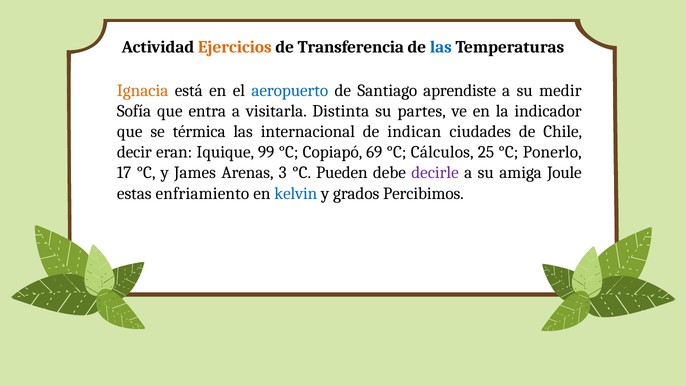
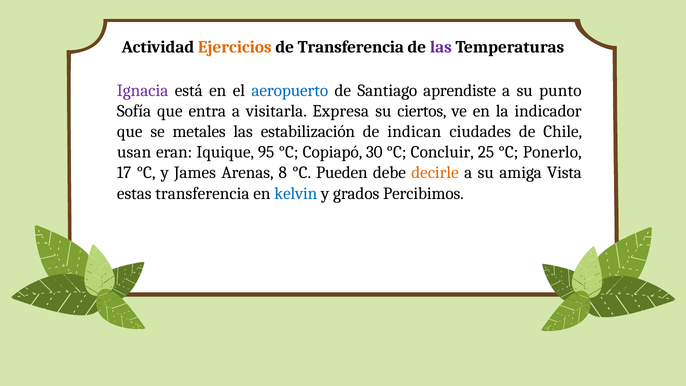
las colour: blue -> purple (441, 47)
Ignacia colour: orange -> purple (143, 90)
medir: medir -> punto (560, 90)
Distinta: Distinta -> Expresa (341, 111)
partes: partes -> ciertos (422, 111)
térmica: térmica -> metales (199, 132)
internacional: internacional -> estabilización (308, 132)
decir: decir -> usan (134, 152)
99: 99 -> 95 (266, 152)
69: 69 -> 30 (374, 152)
Cálculos: Cálculos -> Concluir (442, 152)
3: 3 -> 8 (283, 173)
decirle colour: purple -> orange (435, 173)
Joule: Joule -> Vista (564, 173)
estas enfriamiento: enfriamiento -> transferencia (202, 193)
